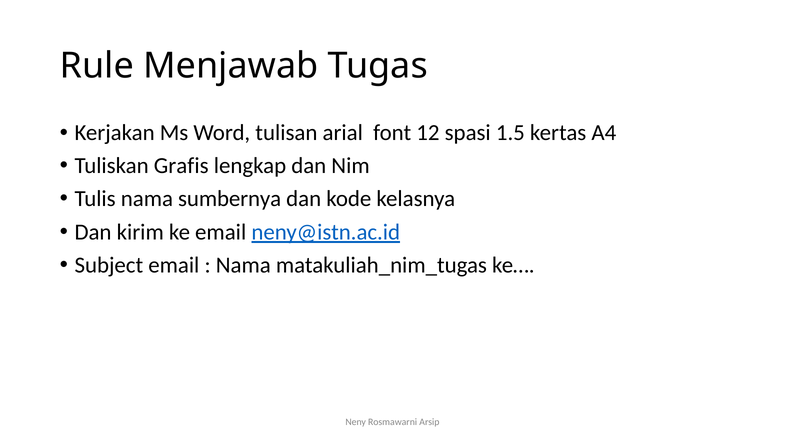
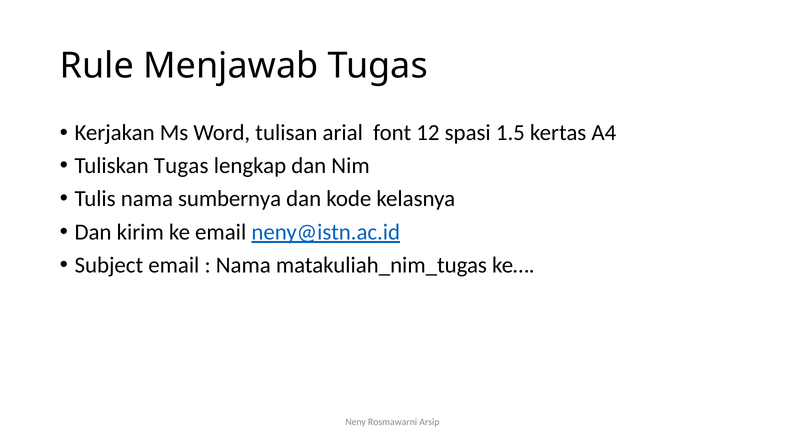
Tuliskan Grafis: Grafis -> Tugas (181, 166)
